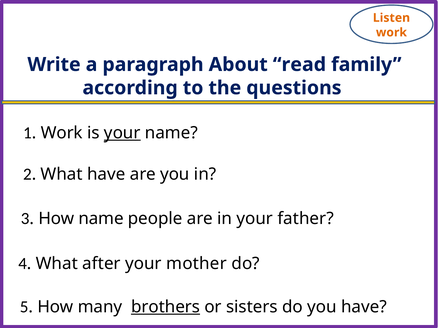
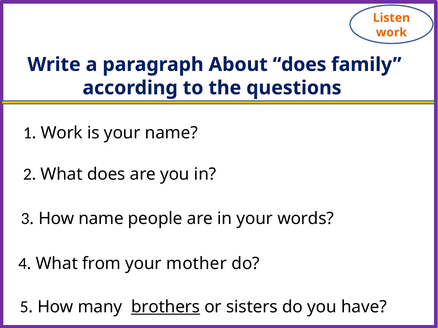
About read: read -> does (300, 65)
your underline: present -> none (122, 133)
What have: have -> does (106, 174)
father: father -> words (306, 219)
after: after -> from (102, 264)
